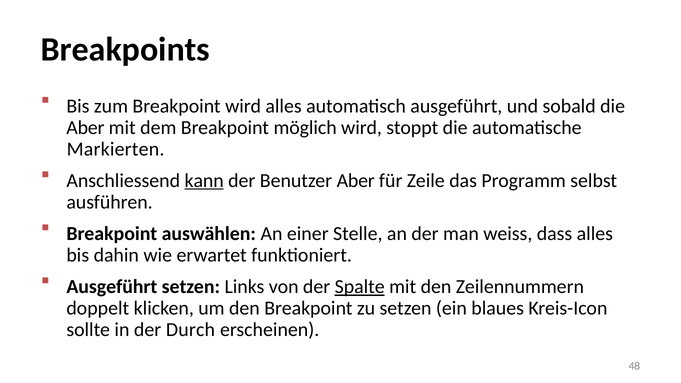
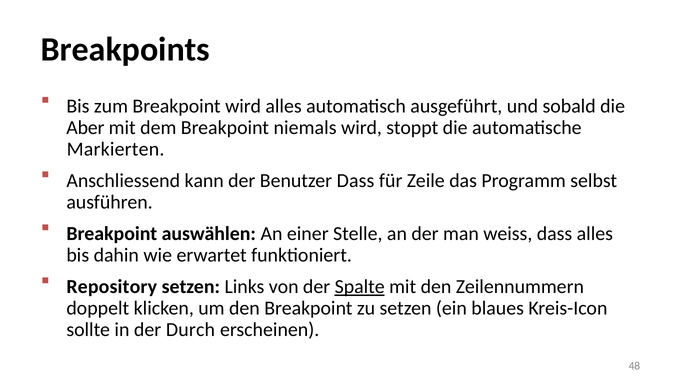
möglich: möglich -> niemals (305, 128)
kann underline: present -> none (204, 181)
Benutzer Aber: Aber -> Dass (356, 181)
Ausgeführt: Ausgeführt -> Repository (112, 287)
